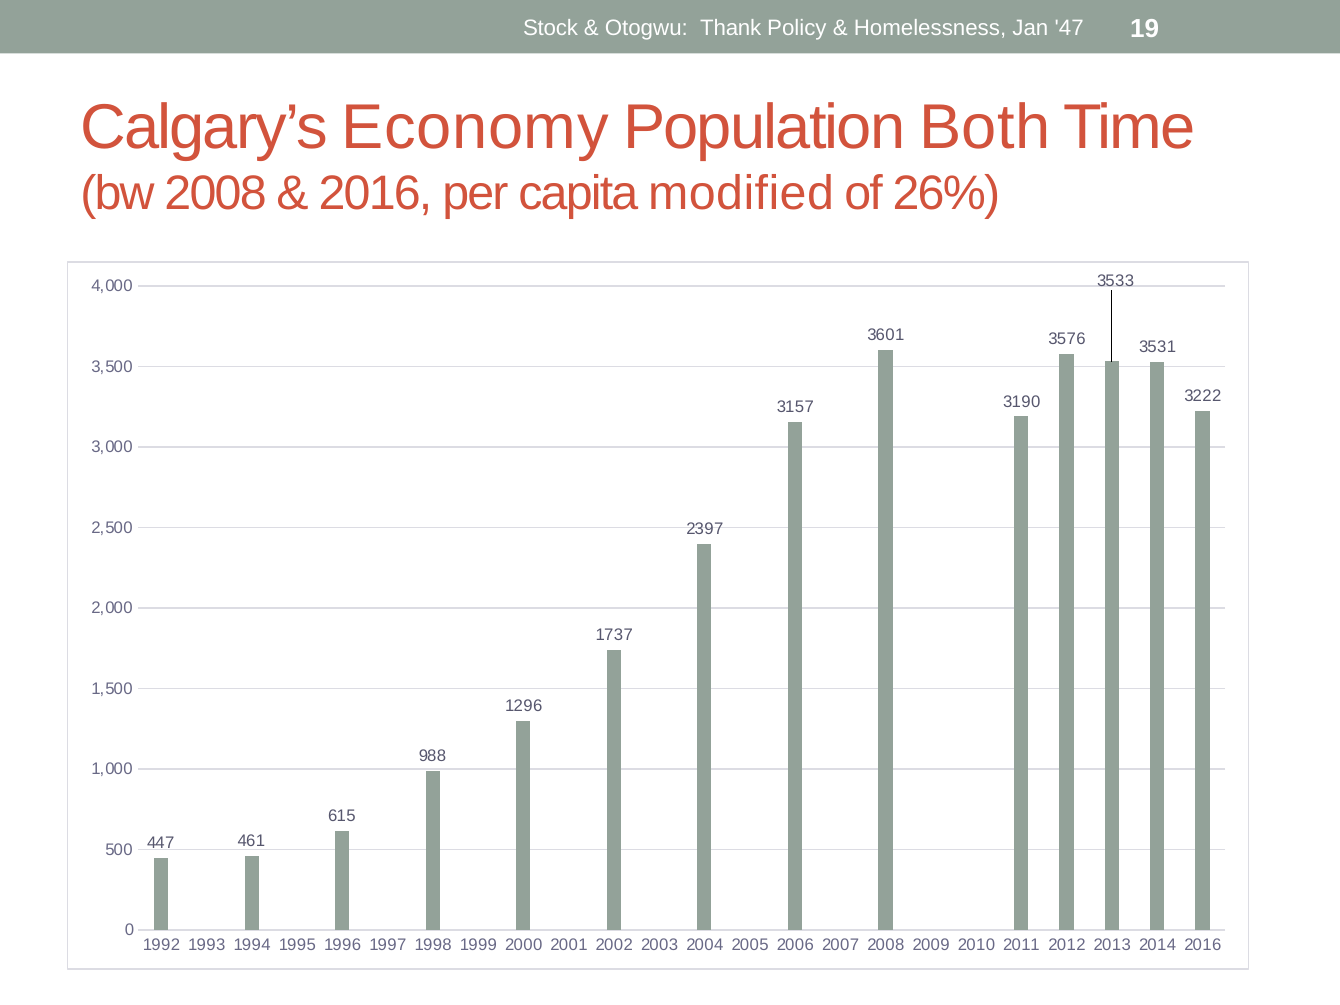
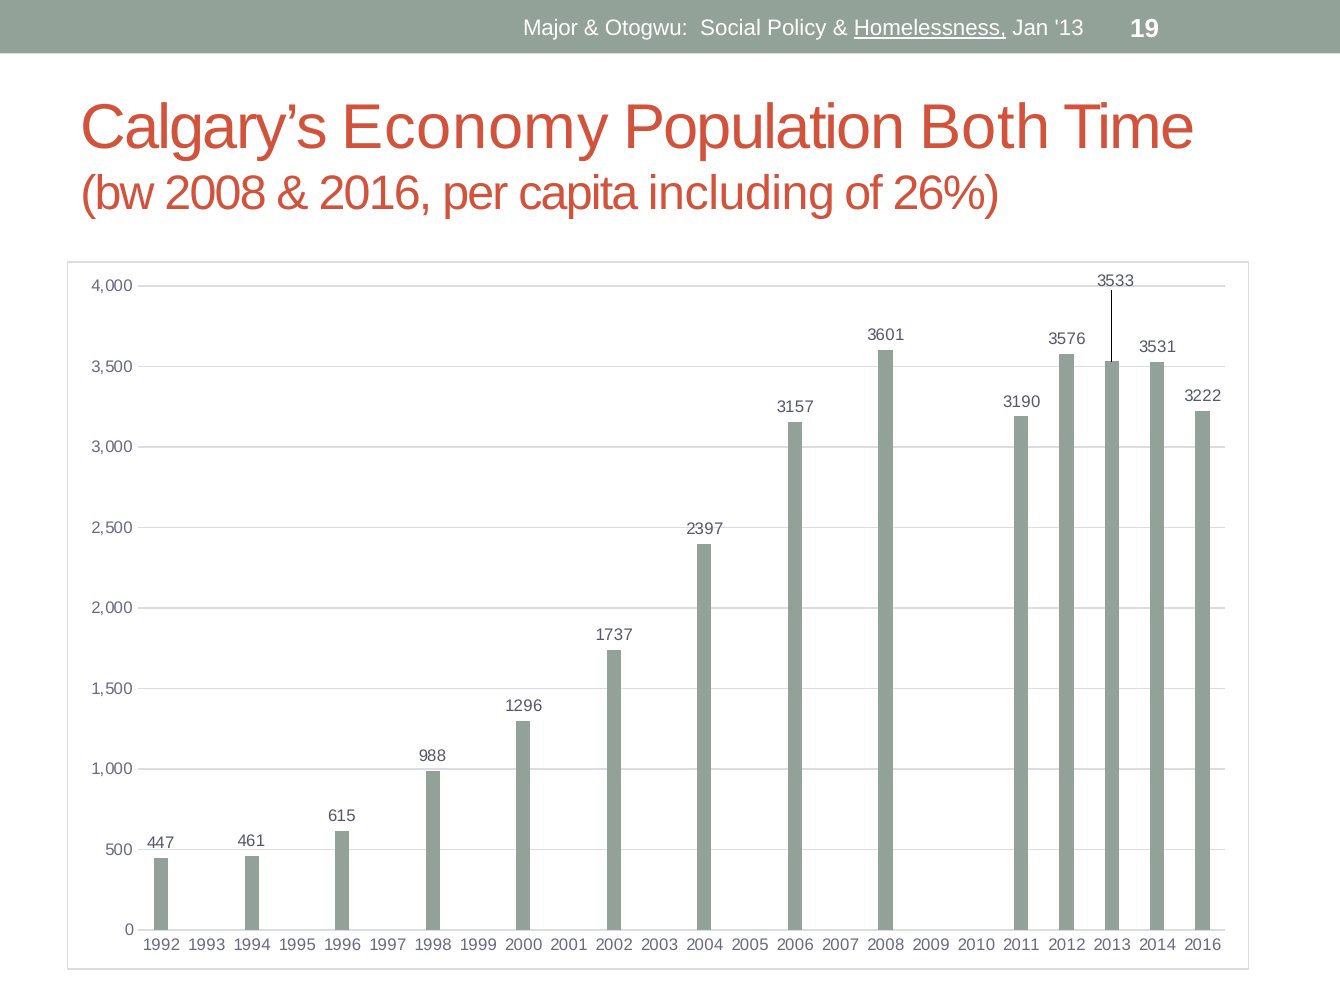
Stock: Stock -> Major (551, 28)
Thank: Thank -> Social (731, 28)
Homelessness underline: none -> present (930, 28)
47: 47 -> 13 (1069, 28)
modified: modified -> including (742, 193)
